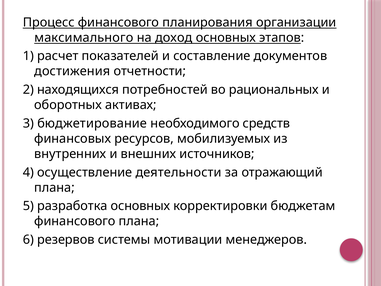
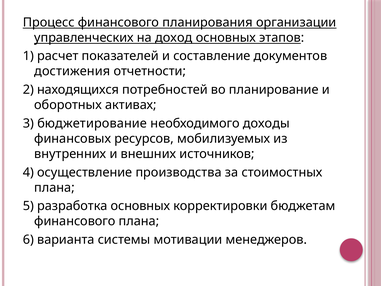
максимального: максимального -> управленческих (84, 38)
рациональных: рациональных -> планирование (274, 90)
средств: средств -> доходы (266, 123)
деятельности: деятельности -> производства (179, 172)
отражающий: отражающий -> стоимостных (282, 172)
резервов: резервов -> варианта (66, 239)
